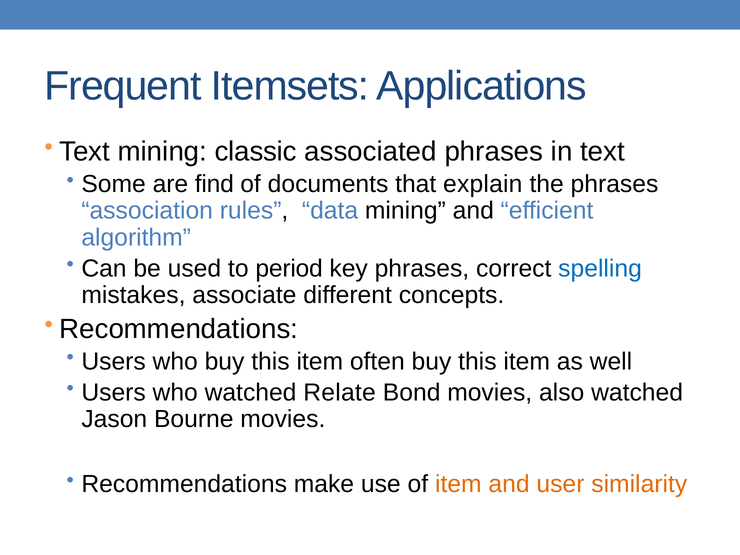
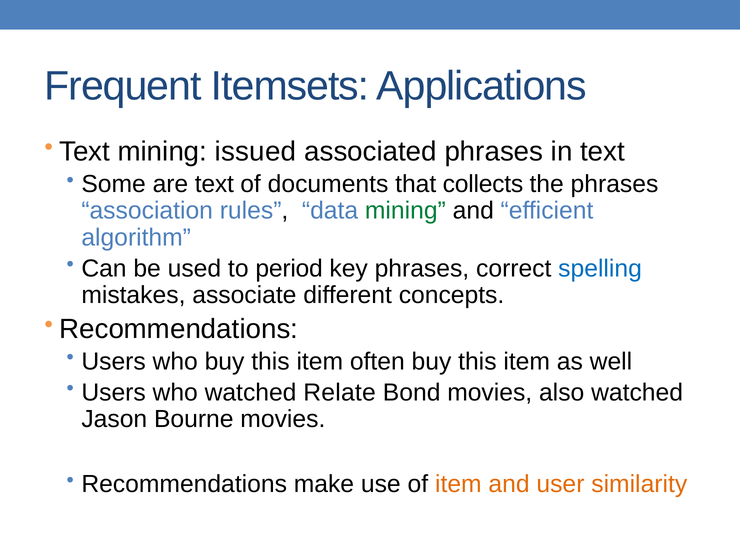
classic: classic -> issued (255, 152)
are find: find -> text (214, 184)
explain: explain -> collects (483, 184)
mining colour: black -> green (405, 211)
